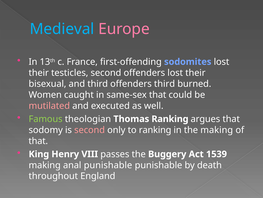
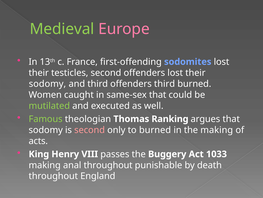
Medieval colour: light blue -> light green (62, 29)
bisexual: bisexual -> sodomy (47, 83)
mutilated colour: pink -> light green (49, 105)
to ranking: ranking -> burned (155, 129)
that: that -> acts (38, 140)
1539: 1539 -> 1033 (216, 154)
anal punishable: punishable -> throughout (108, 165)
